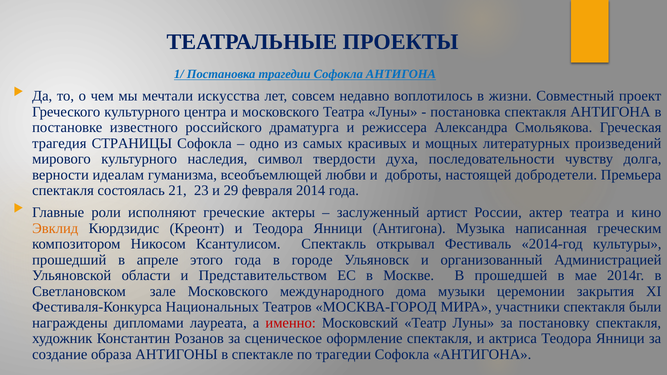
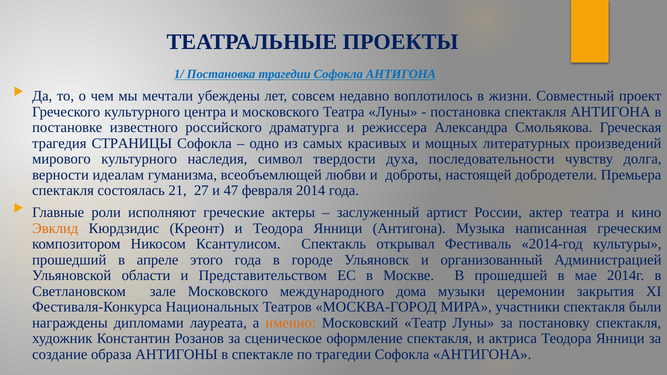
искусства: искусства -> убеждены (229, 96)
23: 23 -> 27 (201, 191)
29: 29 -> 47 (231, 191)
именно colour: red -> orange (291, 323)
